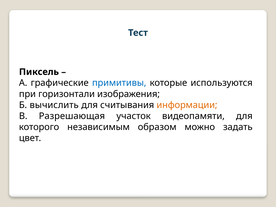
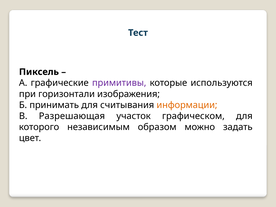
примитивы colour: blue -> purple (119, 83)
вычислить: вычислить -> принимать (54, 105)
видеопамяти: видеопамяти -> графическом (193, 116)
